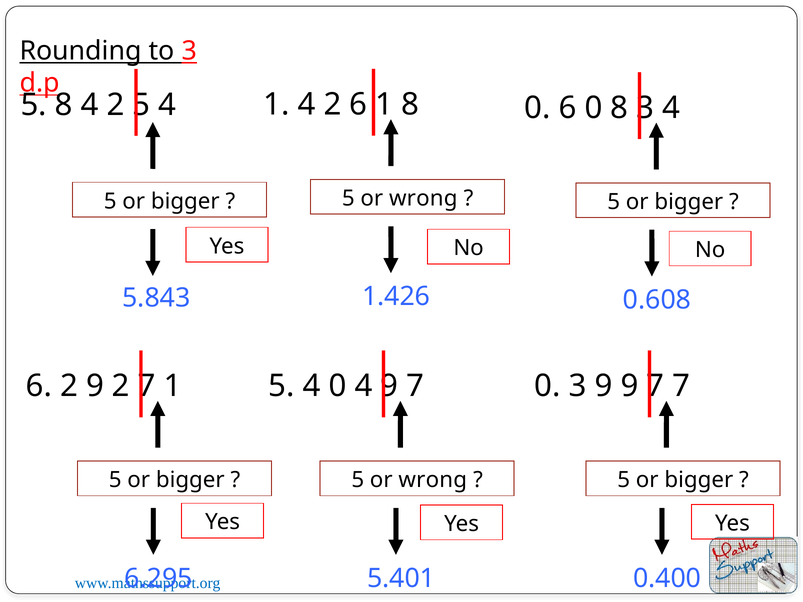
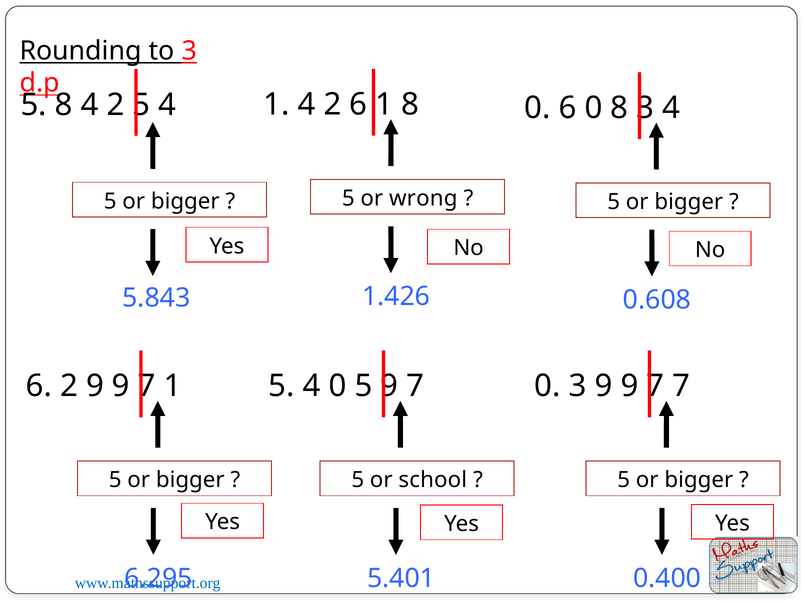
2 9 2: 2 -> 9 (121, 386)
0 4: 4 -> 5 (363, 386)
wrong: wrong -> school (433, 480)
